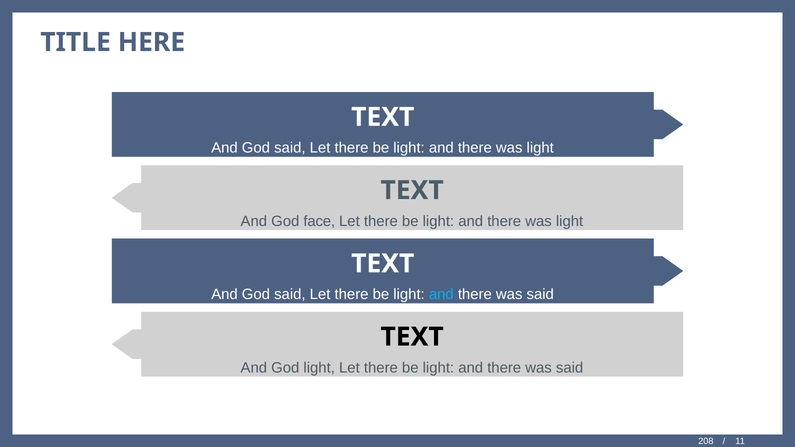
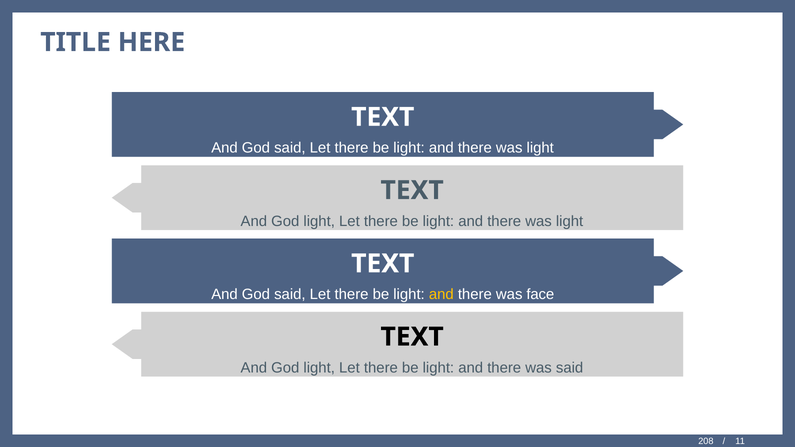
face: face -> light (319, 221)
and colour: light blue -> yellow (441, 295)
said: said -> face (540, 295)
